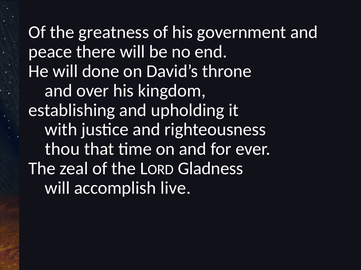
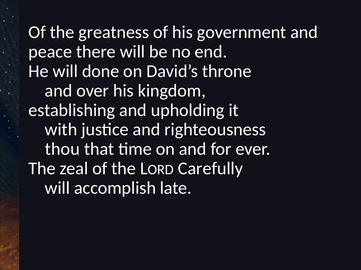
Gladness: Gladness -> Carefully (210, 169)
live: live -> late (176, 188)
